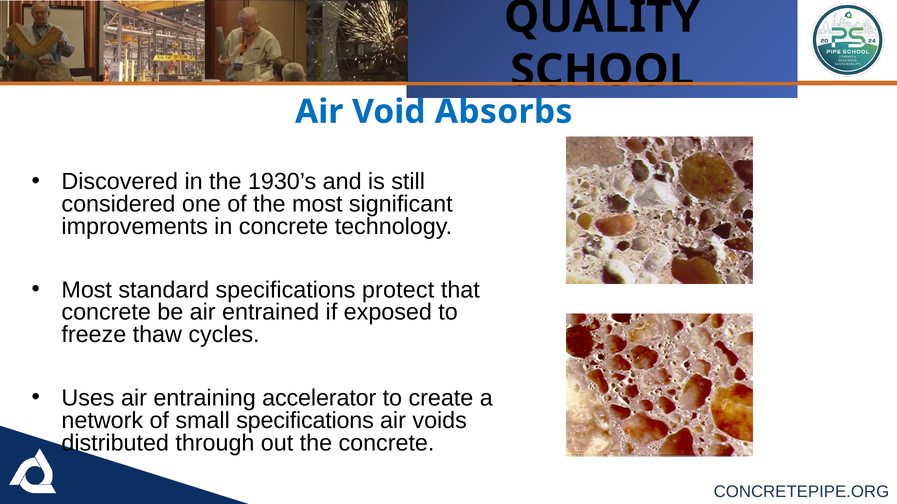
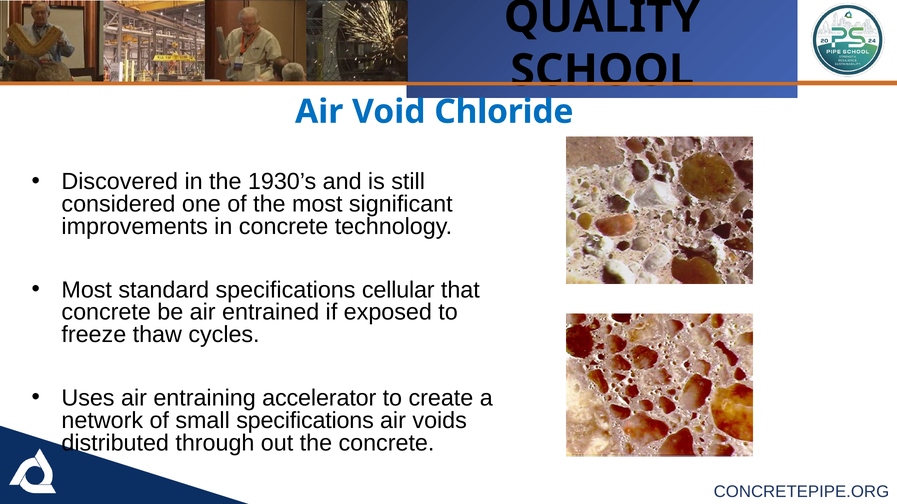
Absorbs: Absorbs -> Chloride (504, 112)
protect: protect -> cellular (398, 290)
